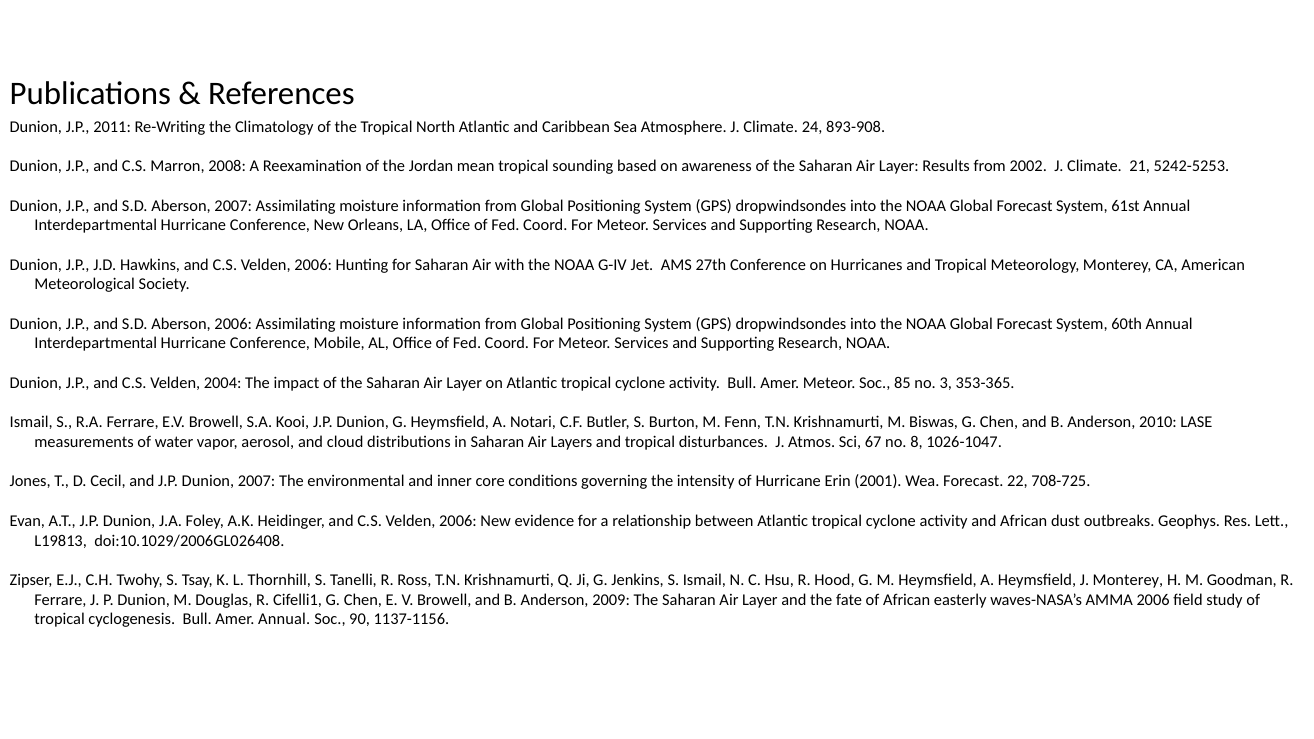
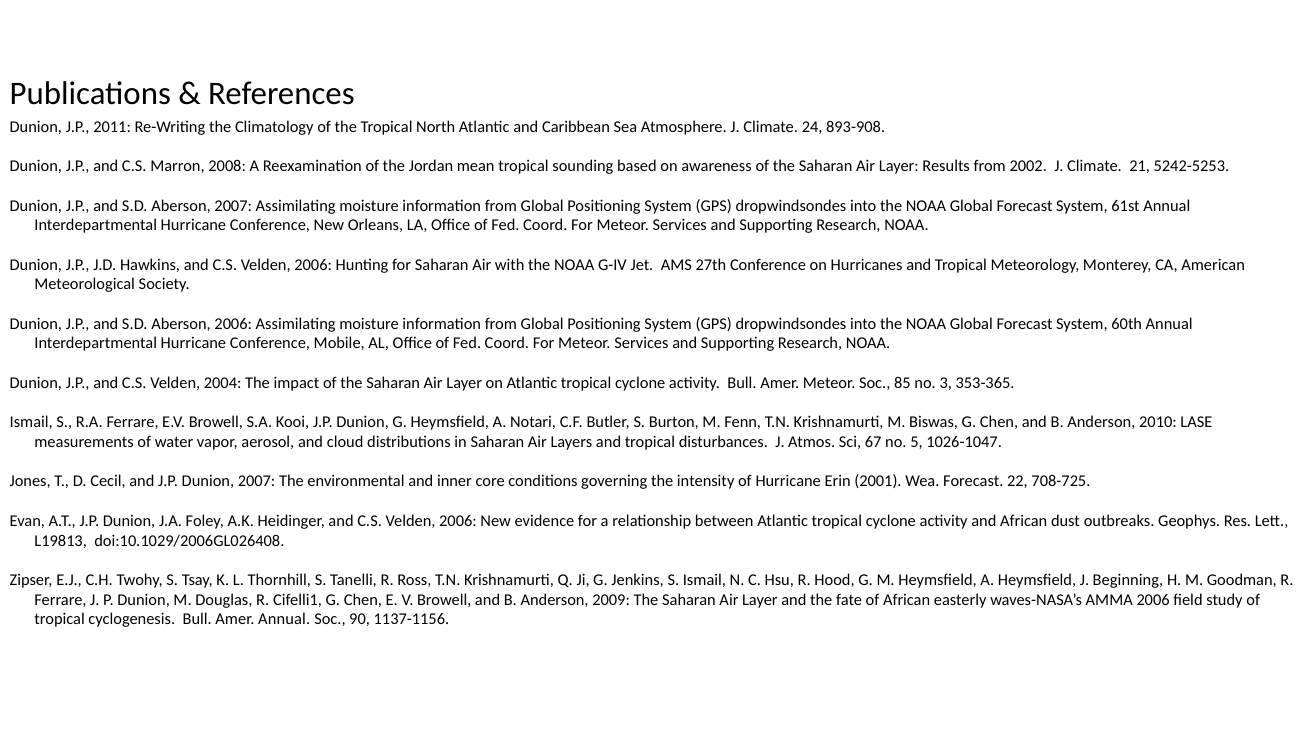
8: 8 -> 5 (916, 442)
J Monterey: Monterey -> Beginning (1128, 580)
